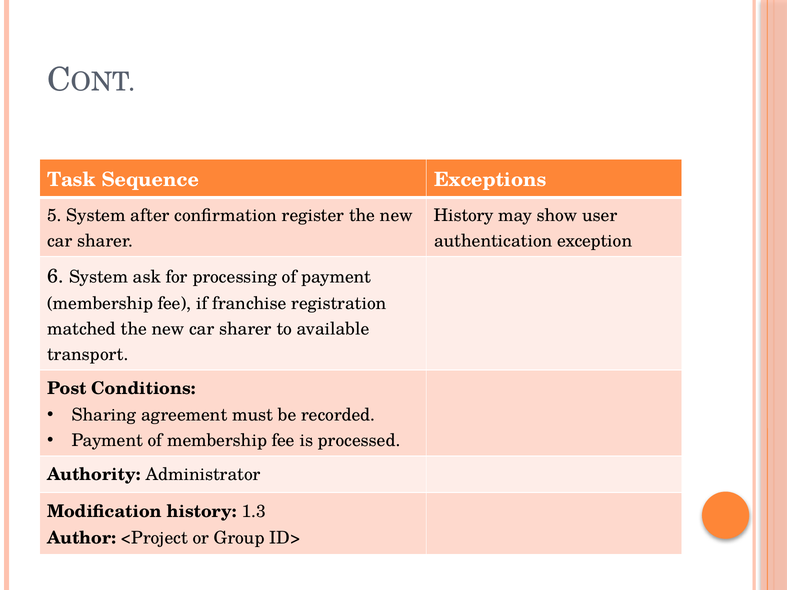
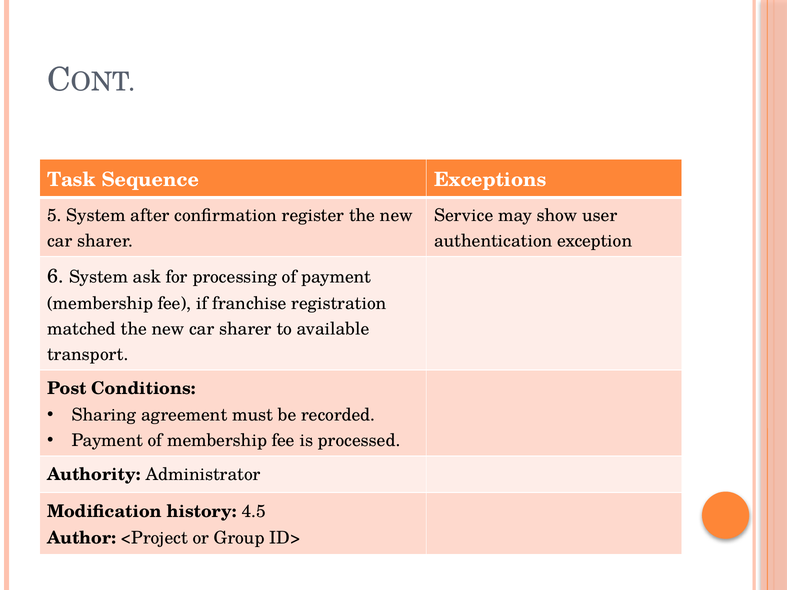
History: History -> Service (464, 215)
1.3: 1.3 -> 4.5 (254, 511)
